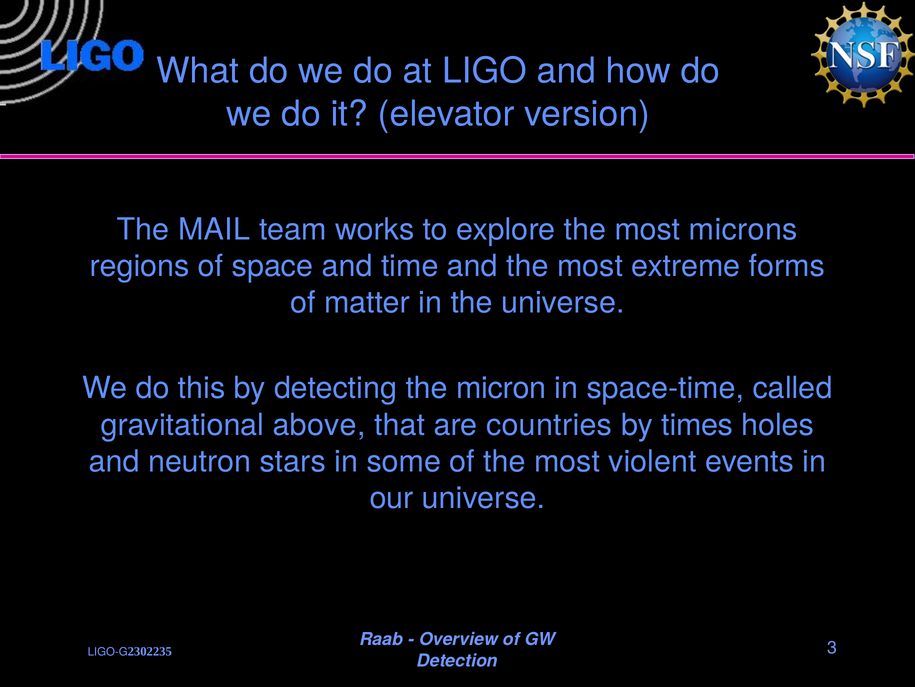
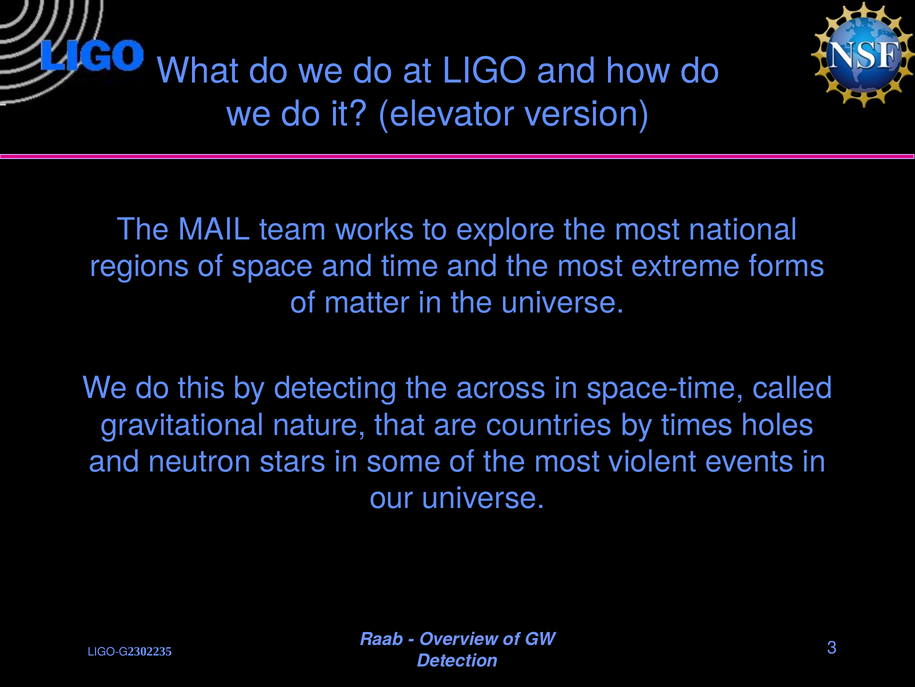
microns: microns -> national (743, 229)
micron: micron -> across (501, 388)
above: above -> nature (319, 425)
